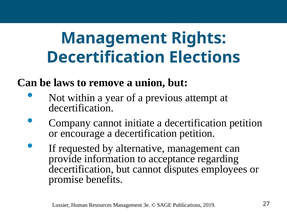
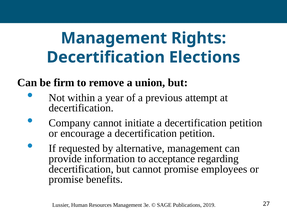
laws: laws -> firm (64, 83)
cannot disputes: disputes -> promise (181, 169)
